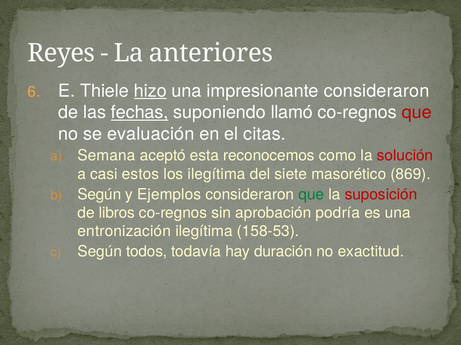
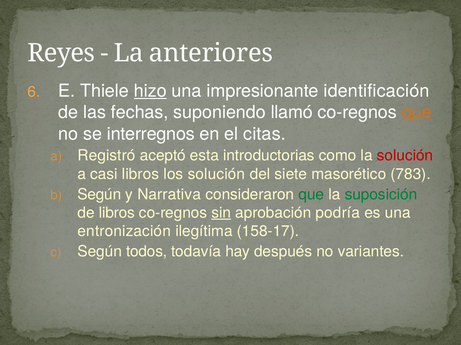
impresionante consideraron: consideraron -> identificación (377, 91)
fechas underline: present -> none (140, 113)
que colour: red -> orange (417, 113)
evaluación: evaluación -> interregnos (151, 134)
Semana: Semana -> Registró (106, 156)
reconocemos: reconocemos -> introductorias (269, 156)
casi estos: estos -> libros (141, 174)
los ilegítima: ilegítima -> solución (216, 174)
869: 869 -> 783 (411, 174)
Ejemplos: Ejemplos -> Narrativa (169, 195)
suposición colour: red -> green (381, 195)
sin underline: none -> present (221, 213)
158-53: 158-53 -> 158-17 (268, 232)
duración: duración -> después (283, 252)
exactitud: exactitud -> variantes (371, 252)
